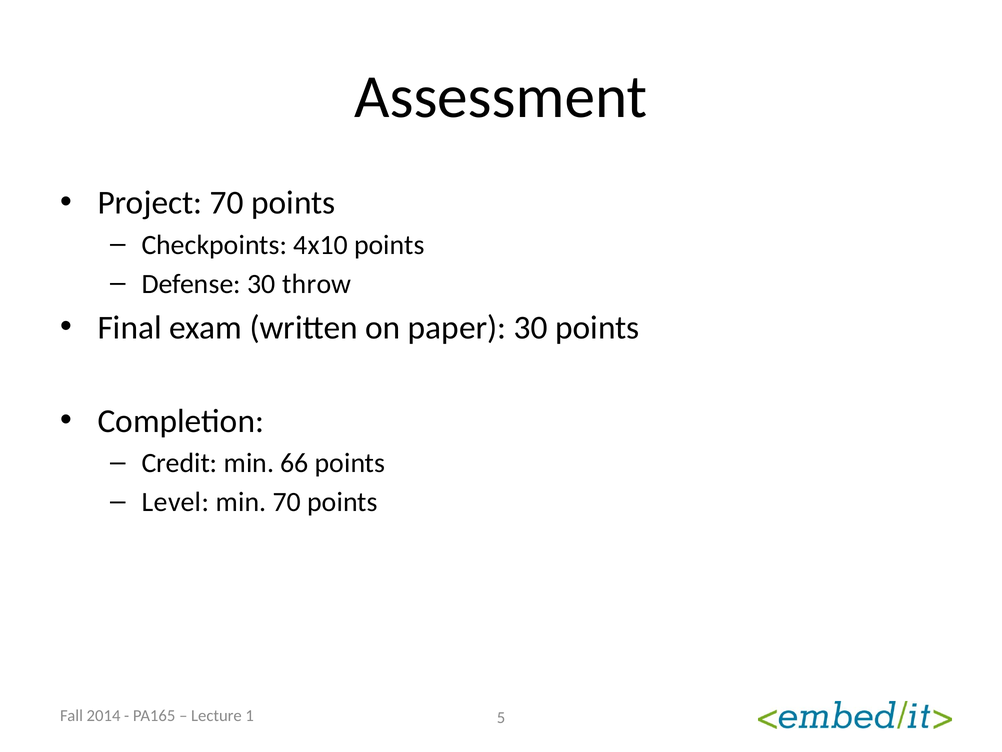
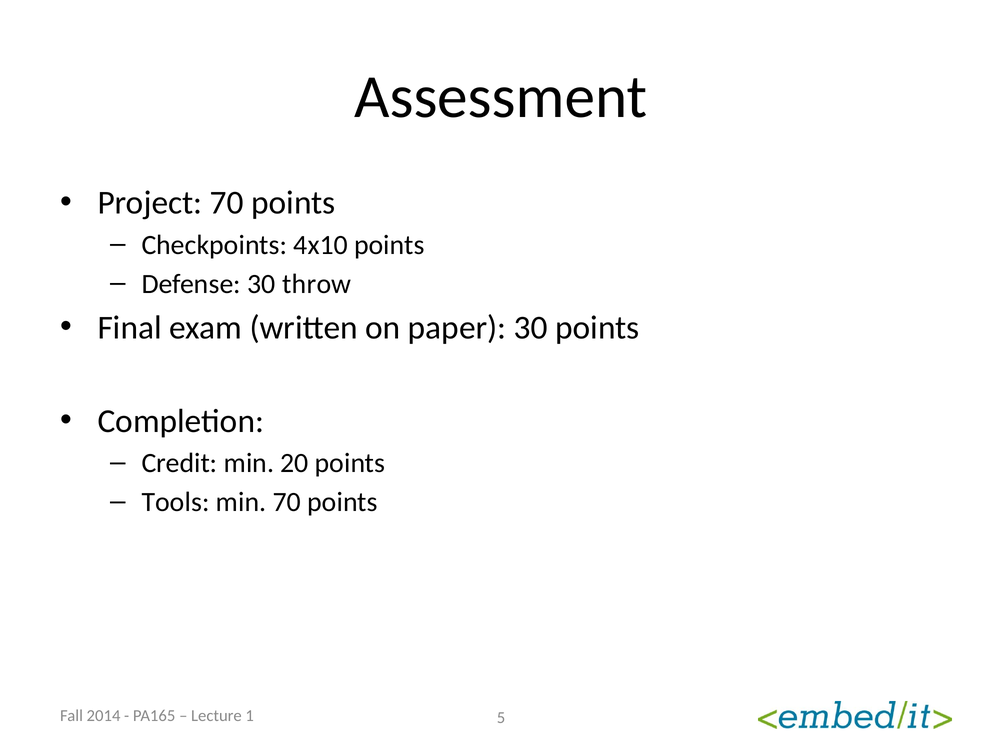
66: 66 -> 20 (294, 463)
Level: Level -> Tools (176, 502)
